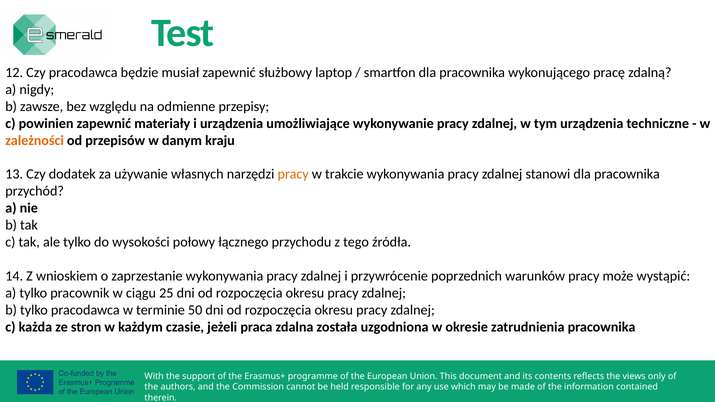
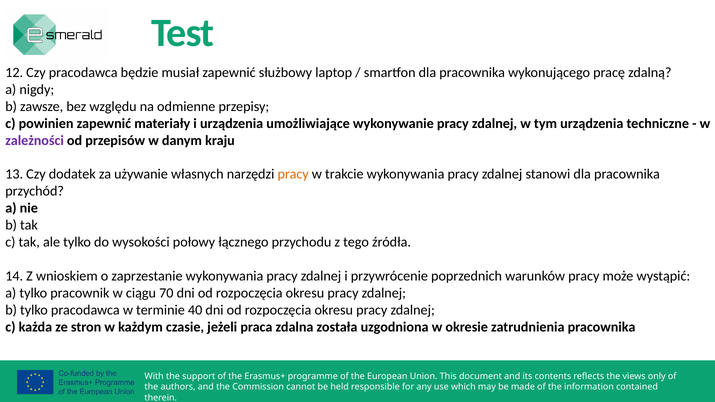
zależności colour: orange -> purple (35, 140)
25: 25 -> 70 (166, 293)
50: 50 -> 40 (195, 310)
